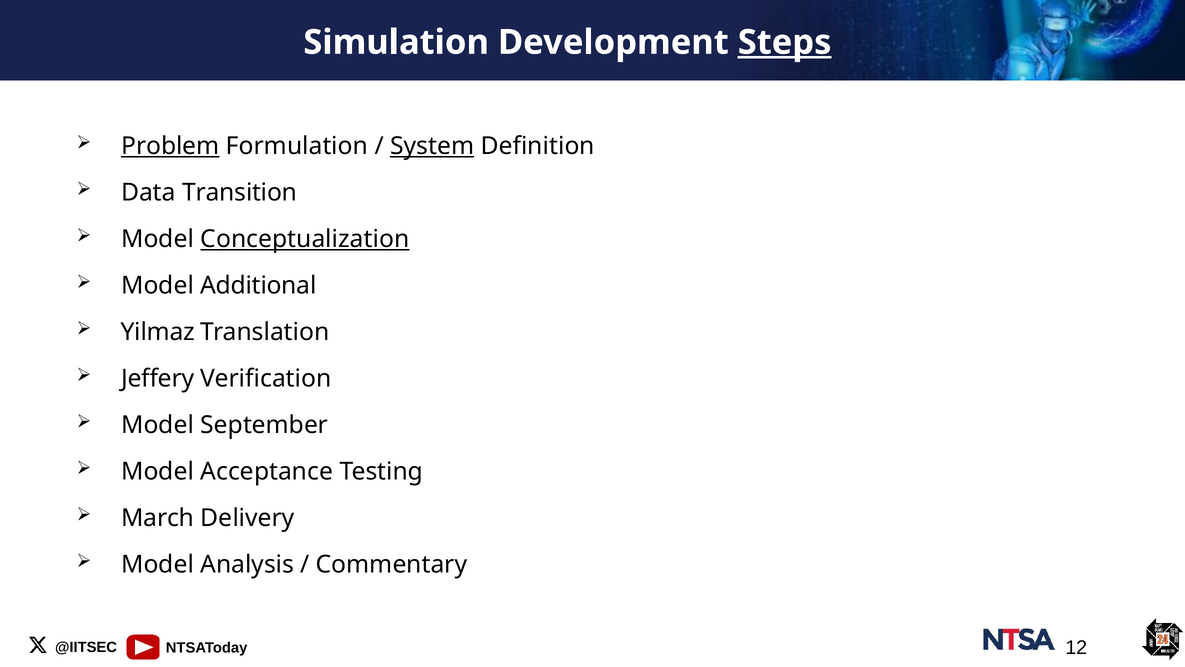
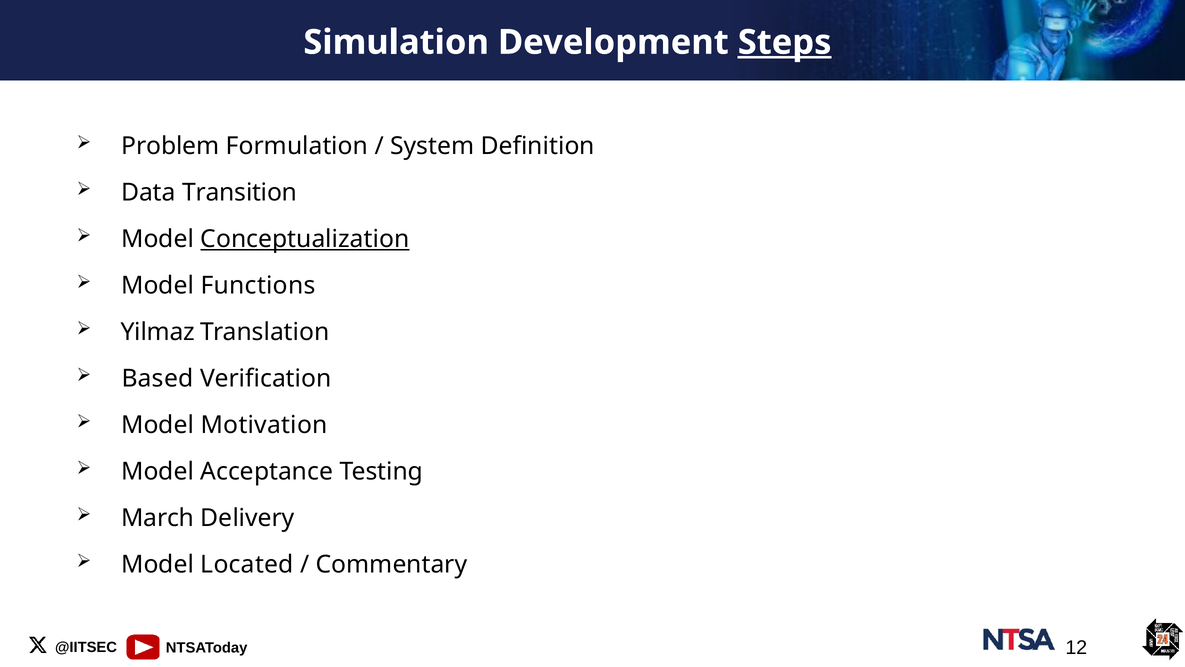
Problem underline: present -> none (170, 146)
System underline: present -> none (432, 146)
Additional: Additional -> Functions (258, 285)
Jeffery: Jeffery -> Based (157, 378)
September: September -> Motivation (264, 425)
Analysis: Analysis -> Located (247, 564)
